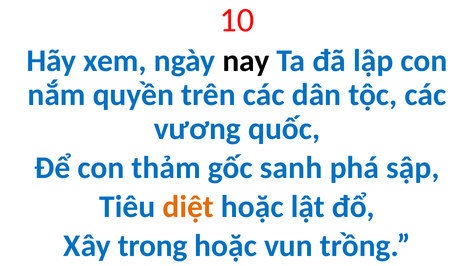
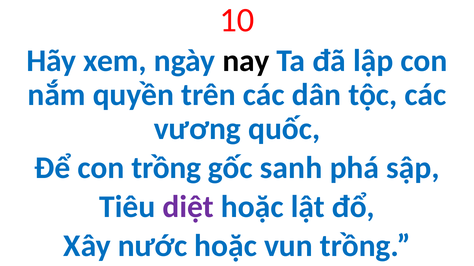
con thảm: thảm -> trồng (166, 168)
diệt colour: orange -> purple (188, 207)
trong: trong -> nước (153, 246)
